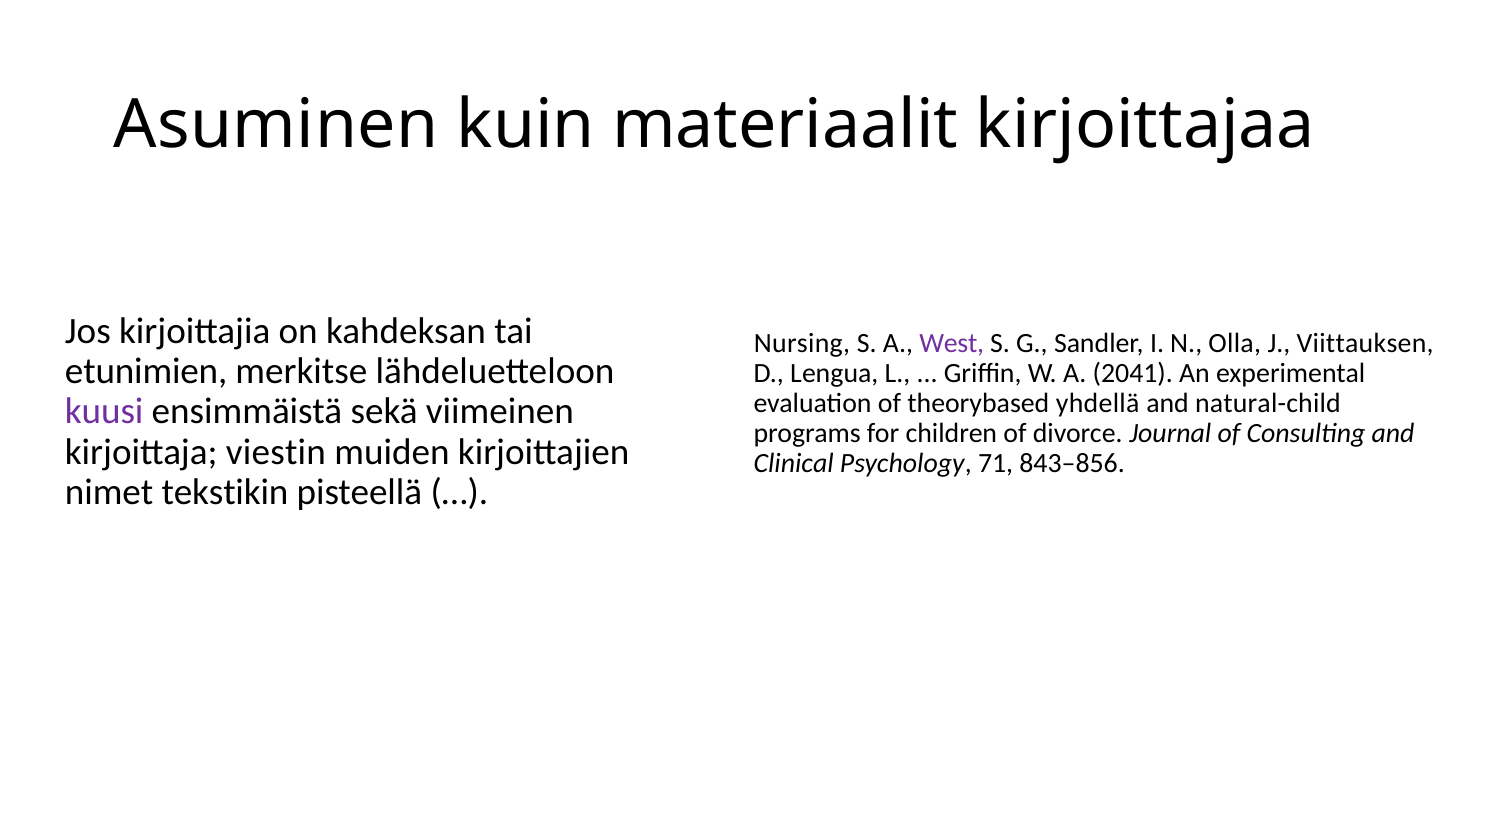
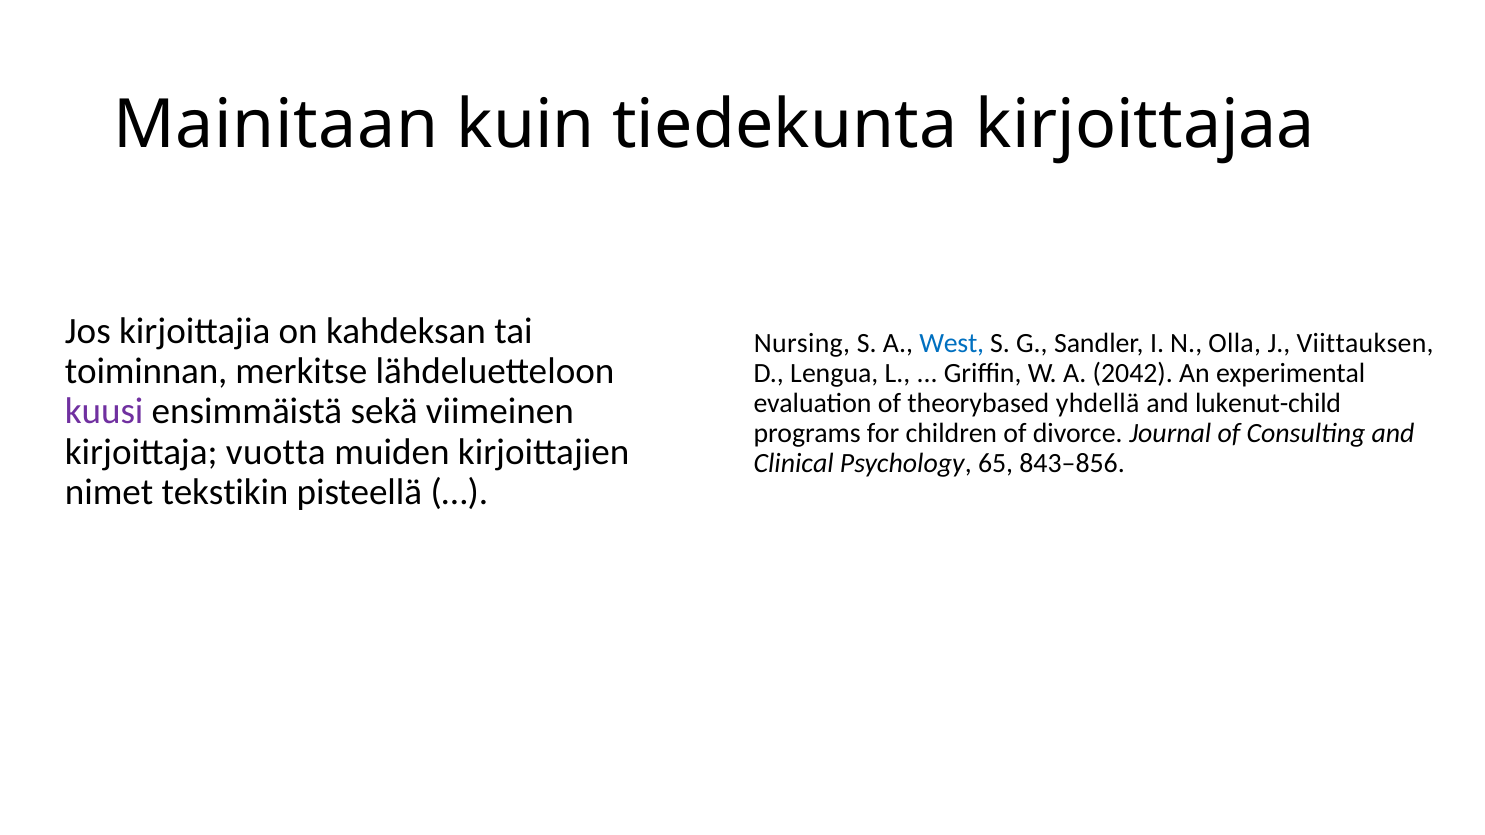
Asuminen: Asuminen -> Mainitaan (276, 125)
materiaalit: materiaalit -> tiedekunta (785, 125)
West colour: purple -> blue (952, 343)
etunimien: etunimien -> toiminnan (146, 372)
2041: 2041 -> 2042 (1133, 373)
natural-child: natural-child -> lukenut-child (1268, 403)
viestin: viestin -> vuotta (276, 452)
71: 71 -> 65 (996, 463)
